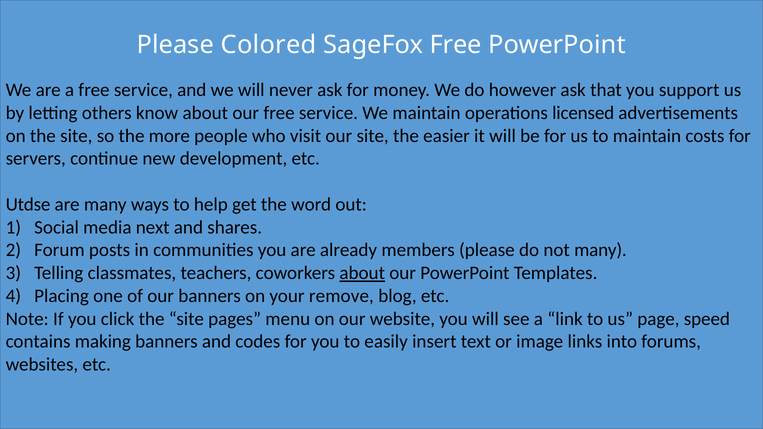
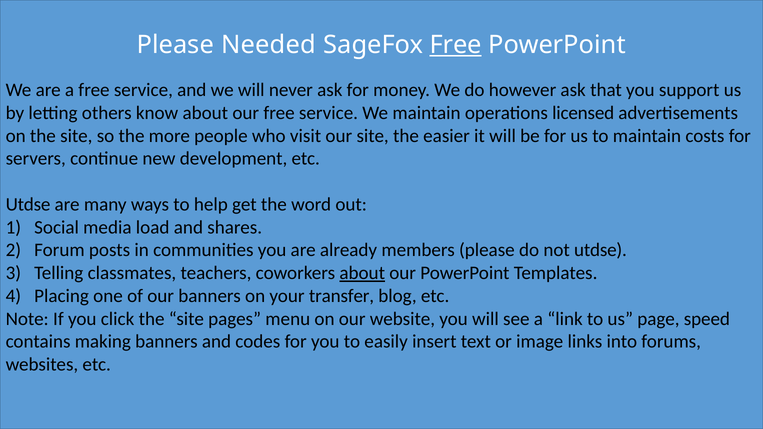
Colored: Colored -> Needed (269, 45)
Free underline: none -> present (456, 45)
next: next -> load (153, 227)
not many: many -> utdse (600, 250)
remove: remove -> transfer (342, 296)
